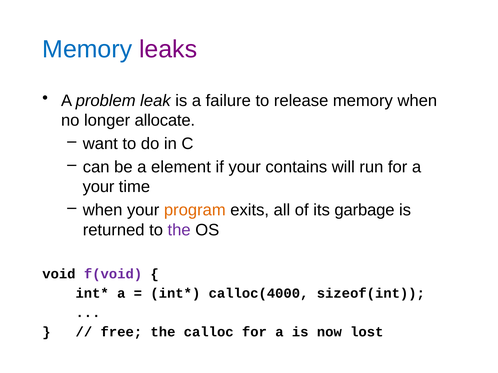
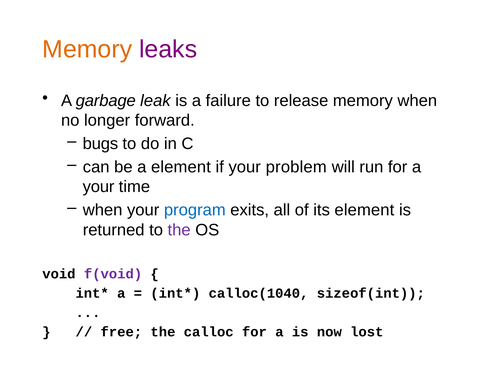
Memory colour: blue -> orange (87, 49)
problem: problem -> garbage (106, 101)
allocate: allocate -> forward (165, 121)
want: want -> bugs (100, 144)
contains: contains -> problem (296, 167)
program colour: orange -> blue (195, 210)
its garbage: garbage -> element (364, 210)
calloc(4000: calloc(4000 -> calloc(1040 (259, 294)
